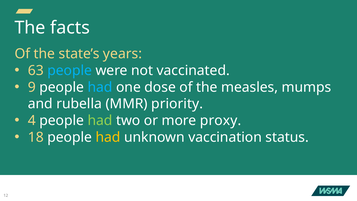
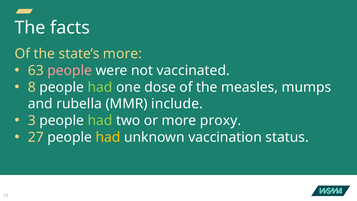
state’s years: years -> more (123, 54)
people colour: light blue -> pink (70, 70)
9: 9 -> 8 (32, 87)
had colour: light blue -> light green (100, 87)
priority: priority -> include (177, 104)
4: 4 -> 3 (32, 120)
18: 18 -> 27 (36, 137)
